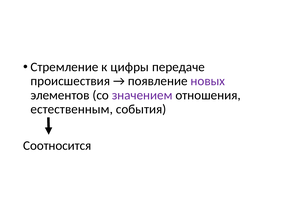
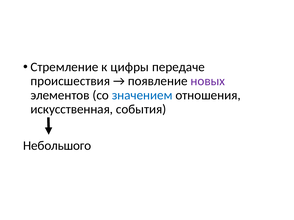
значением colour: purple -> blue (142, 95)
естественным: естественным -> искусственная (72, 110)
Соотносится: Соотносится -> Небольшого (57, 146)
